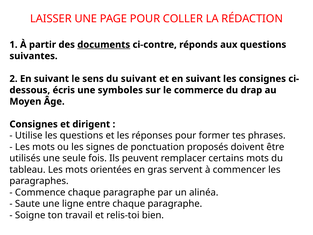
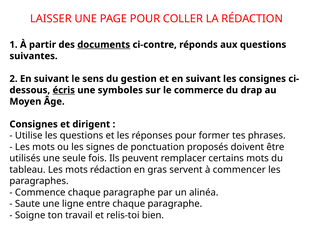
du suivant: suivant -> gestion (139, 79)
écris underline: none -> present (64, 90)
mots orientées: orientées -> rédaction (111, 170)
